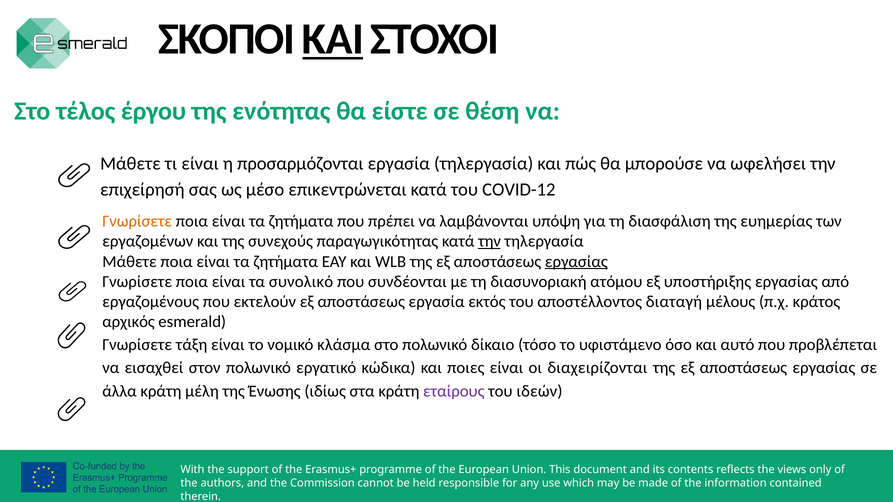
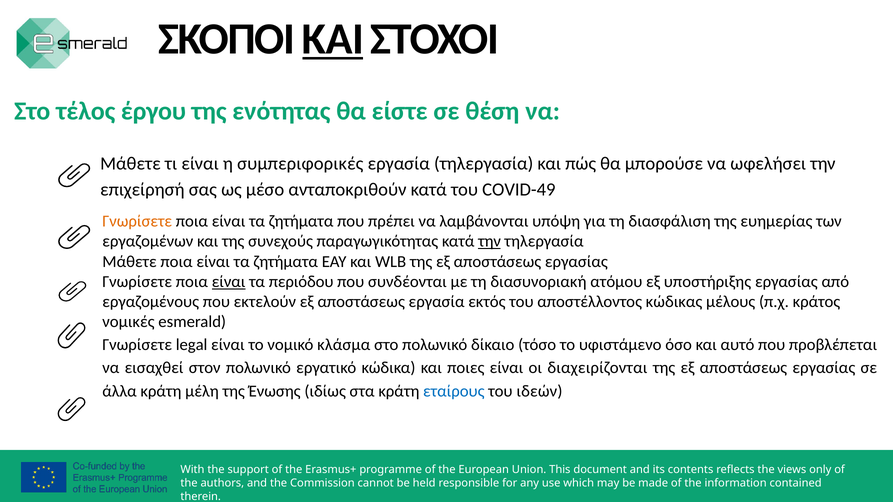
προσαρμόζονται: προσαρμόζονται -> συμπεριφορικές (300, 164)
επικεντρώνεται: επικεντρώνεται -> ανταποκριθούν (347, 190)
COVID-12: COVID-12 -> COVID-49 (519, 190)
εργασίας underline: present -> none (576, 262)
είναι underline: none -> present (229, 282)
συνολικό: συνολικό -> περιόδου (301, 282)
διαταγή: διαταγή -> κώδικας (674, 302)
αρχικός: αρχικός -> νομικές (128, 322)
τάξη: τάξη -> legal (192, 345)
εταίρους colour: purple -> blue (454, 391)
